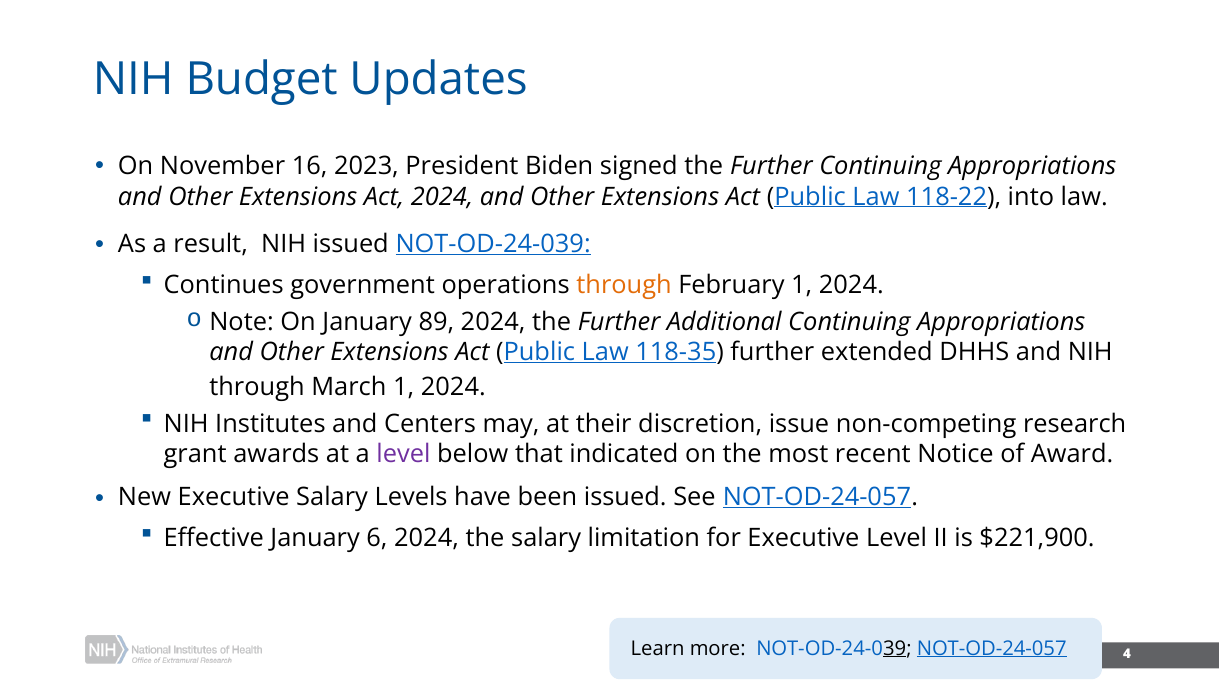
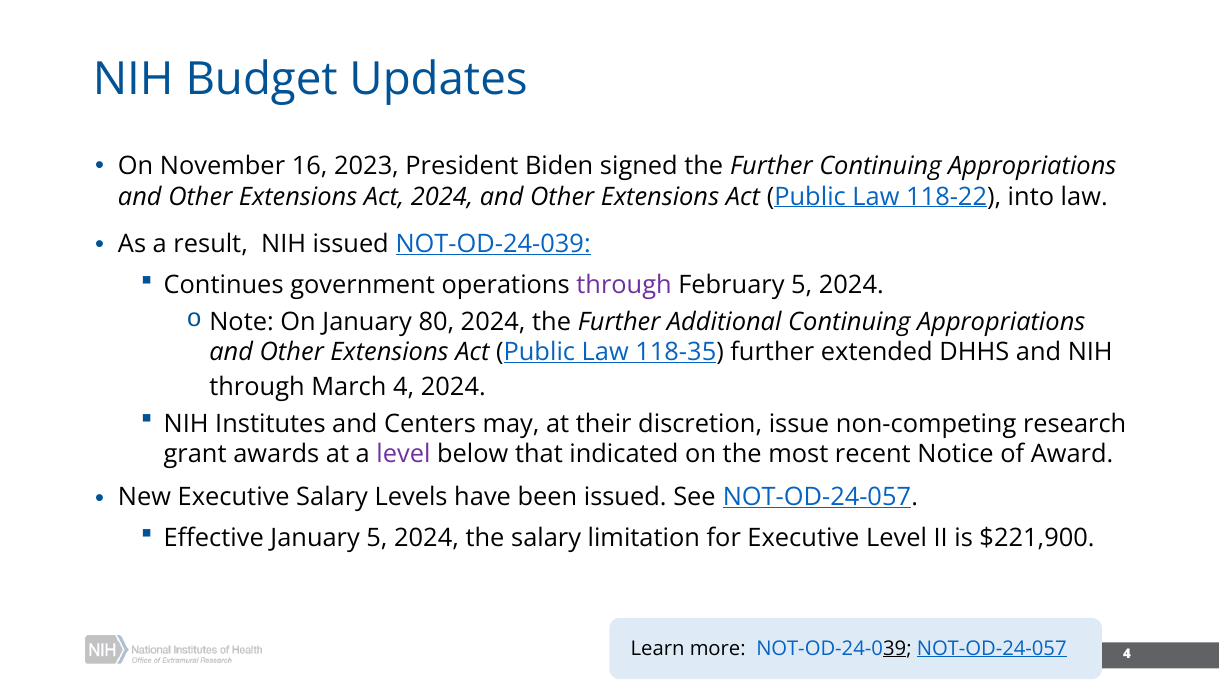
through colour: orange -> purple (624, 285)
February 1: 1 -> 5 (802, 285)
89: 89 -> 80 (436, 322)
March 1: 1 -> 4 (404, 387)
January 6: 6 -> 5 (377, 538)
